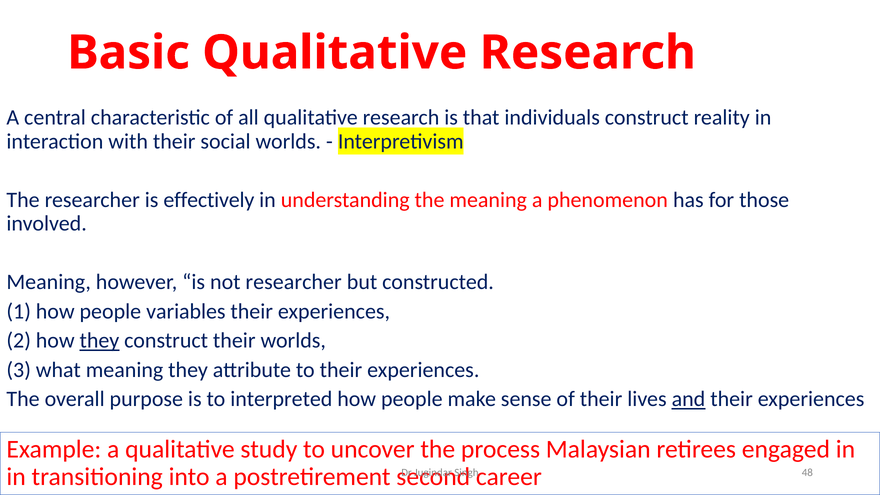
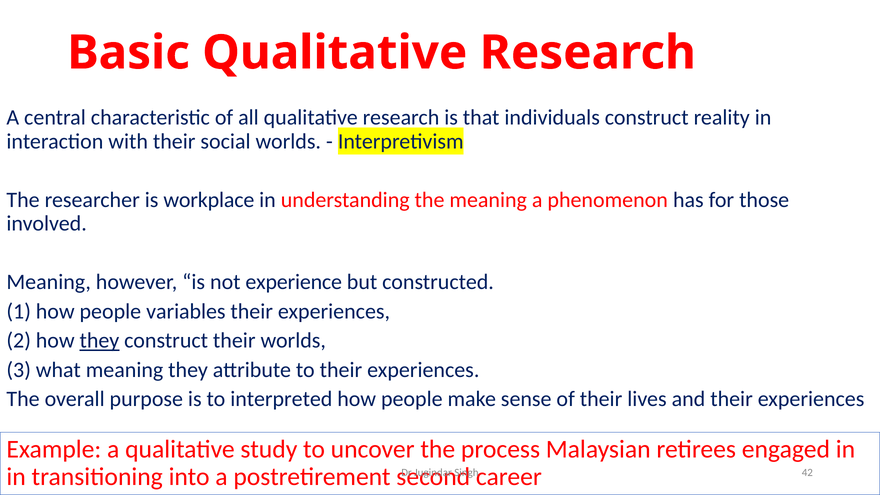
effectively: effectively -> workplace (209, 200)
not researcher: researcher -> experience (294, 282)
and underline: present -> none (688, 399)
48: 48 -> 42 (807, 473)
